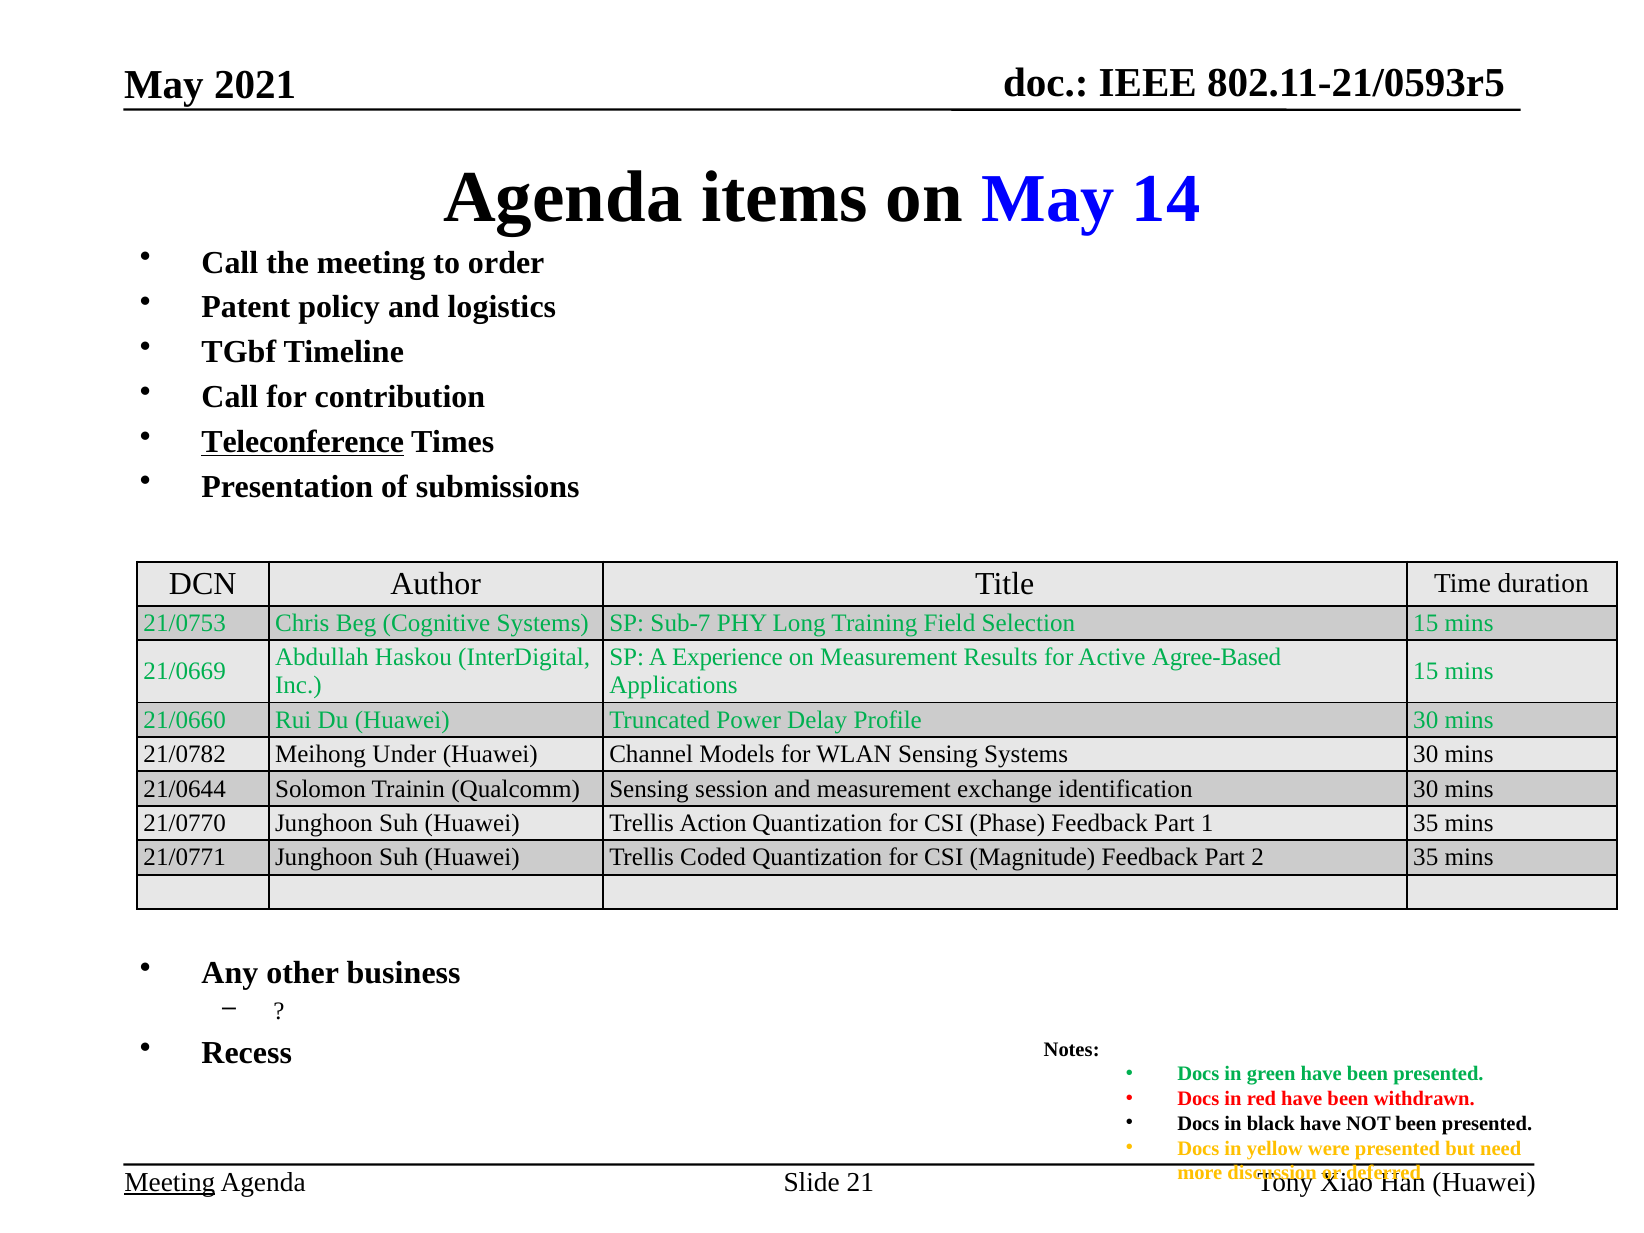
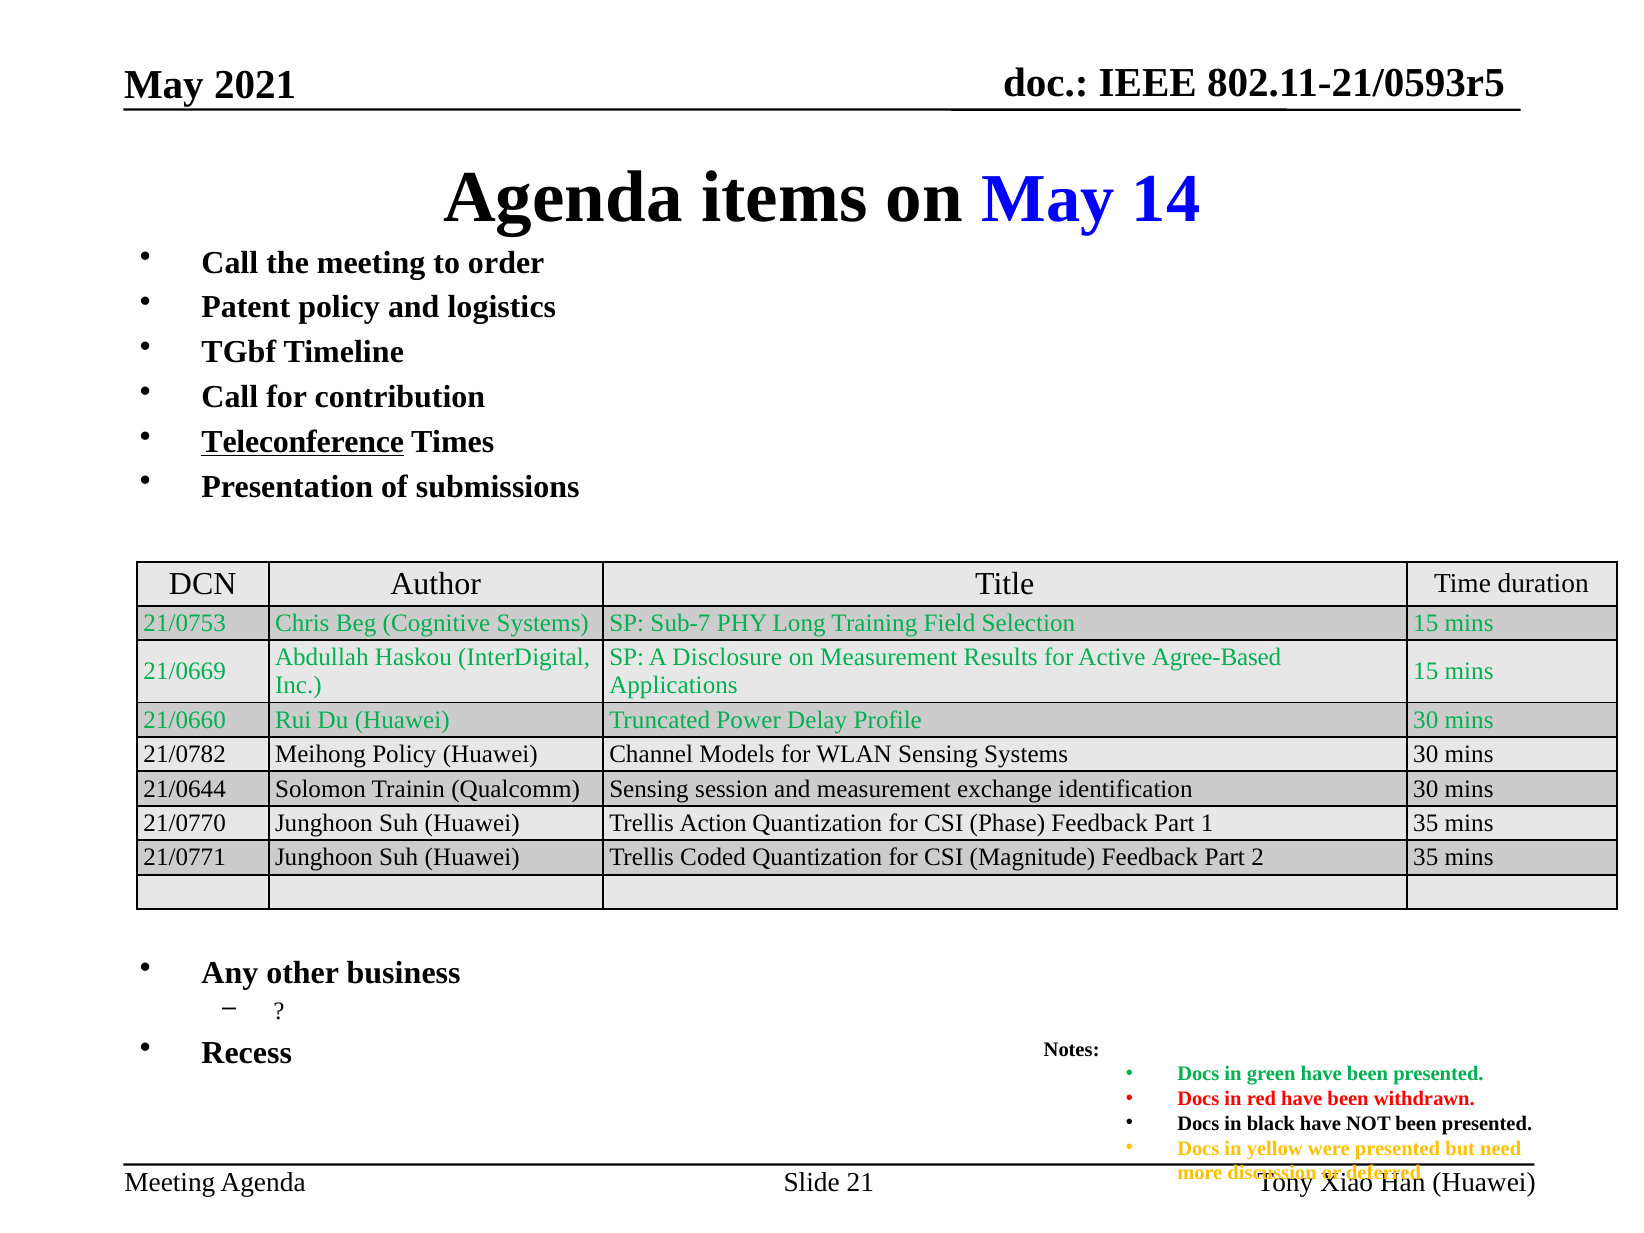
Experience: Experience -> Disclosure (727, 658)
Meihong Under: Under -> Policy (404, 754)
Meeting underline: present -> none (170, 1182)
